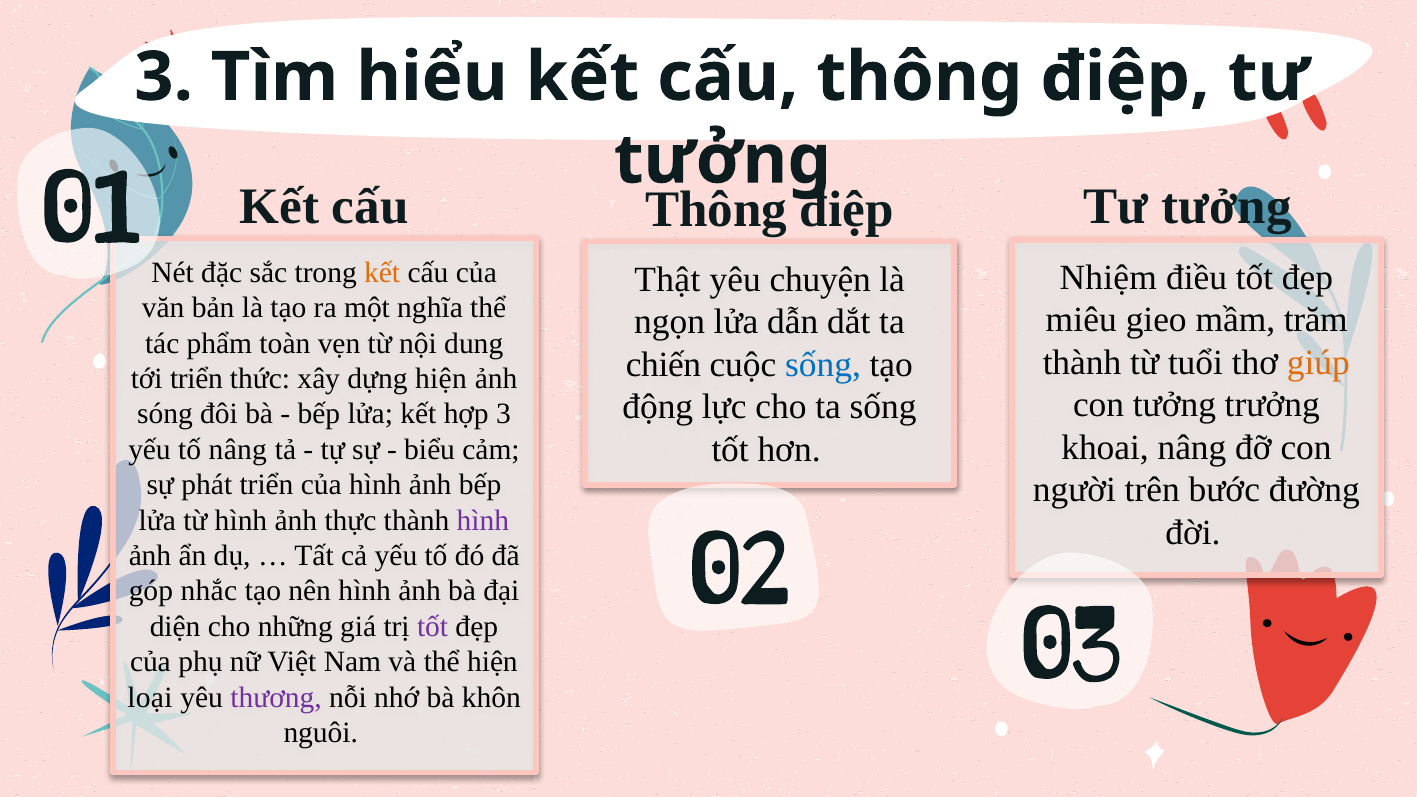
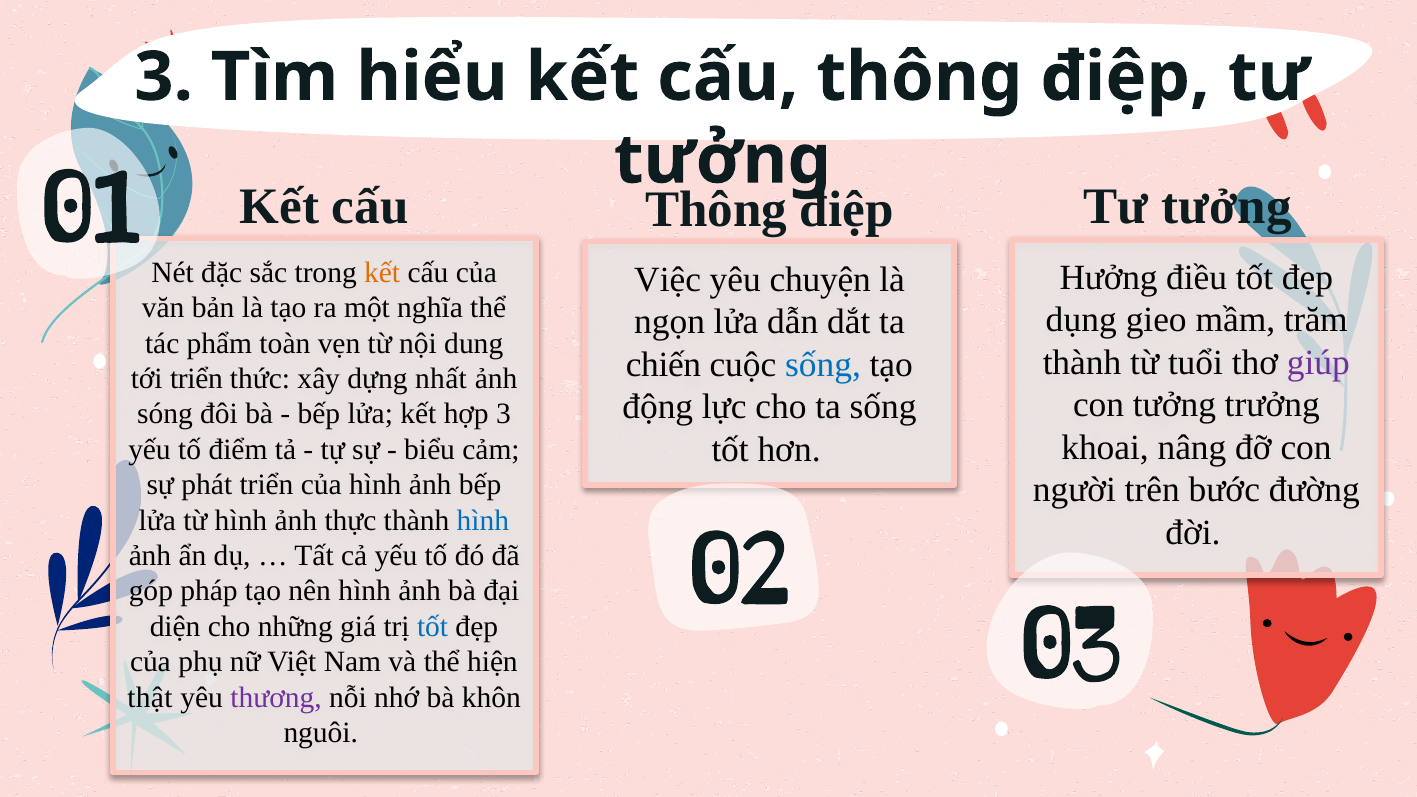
Nhiệm: Nhiệm -> Hưởng (1108, 278)
Thật: Thật -> Việc (668, 279)
miêu: miêu -> dụng (1081, 320)
giúp colour: orange -> purple (1318, 363)
dựng hiện: hiện -> nhất (441, 379)
tố nâng: nâng -> điểm (238, 450)
hình colour: purple -> blue (483, 520)
nhắc: nhắc -> pháp (209, 591)
tốt colour: purple -> blue (433, 627)
loại: loại -> thật (150, 698)
